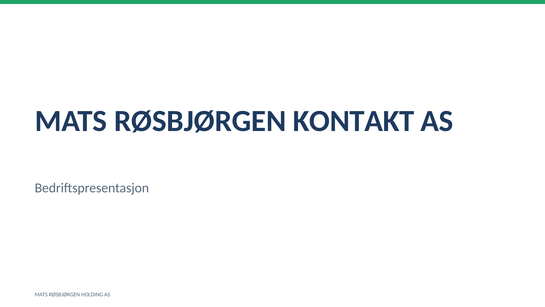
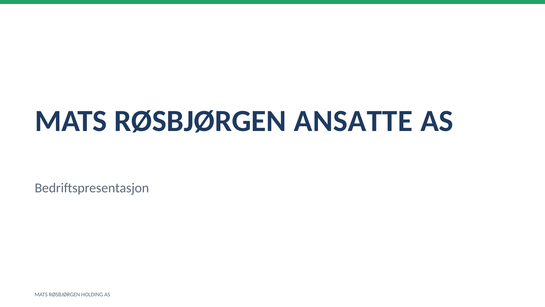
KONTAKT: KONTAKT -> ANSATTE (353, 121)
